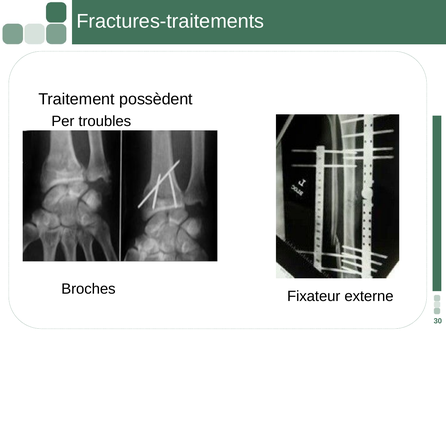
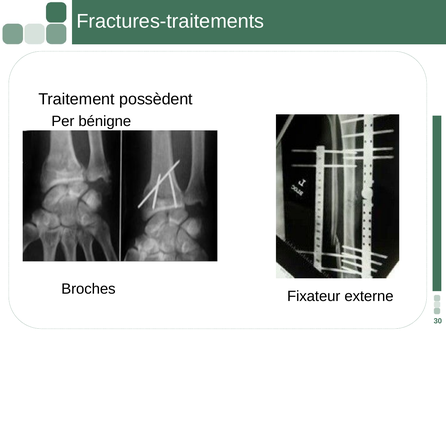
troubles: troubles -> bénigne (105, 121)
